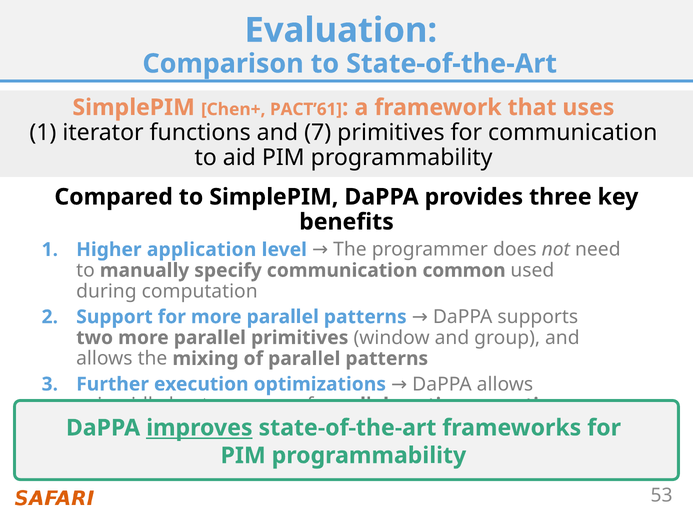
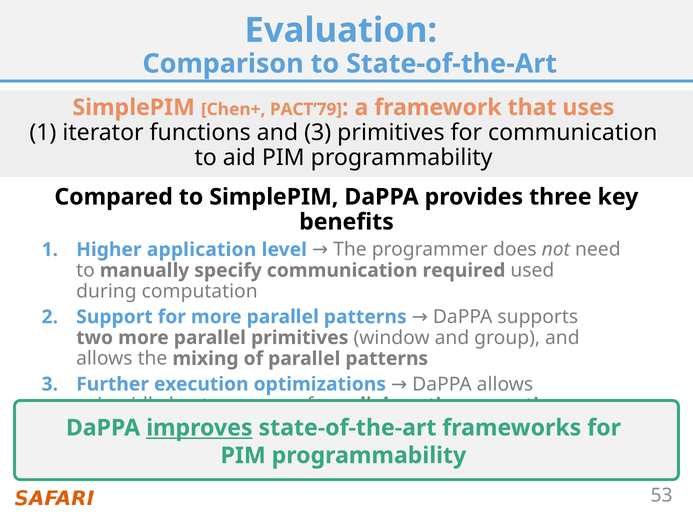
PACT’61: PACT’61 -> PACT’79 (306, 109)
and 7: 7 -> 3 (318, 132)
common: common -> required (464, 270)
